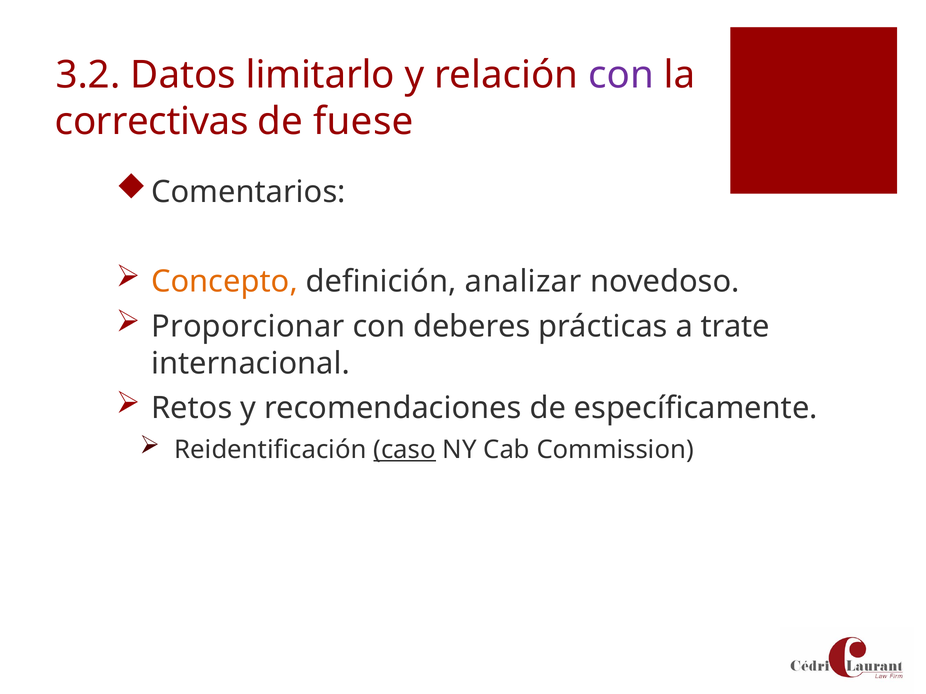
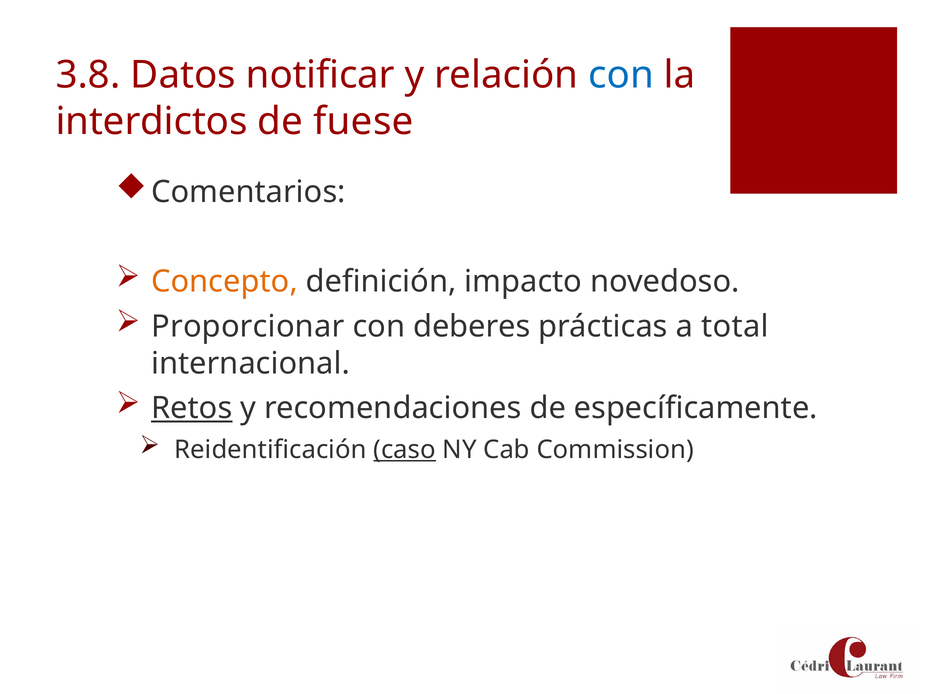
3.2: 3.2 -> 3.8 (88, 75)
limitarlo: limitarlo -> notificar (320, 75)
con colour: purple -> blue (621, 75)
correctivas: correctivas -> interdictos (152, 122)
analizar: analizar -> impacto (523, 282)
trate: trate -> total (735, 327)
Retos underline: none -> present (192, 409)
